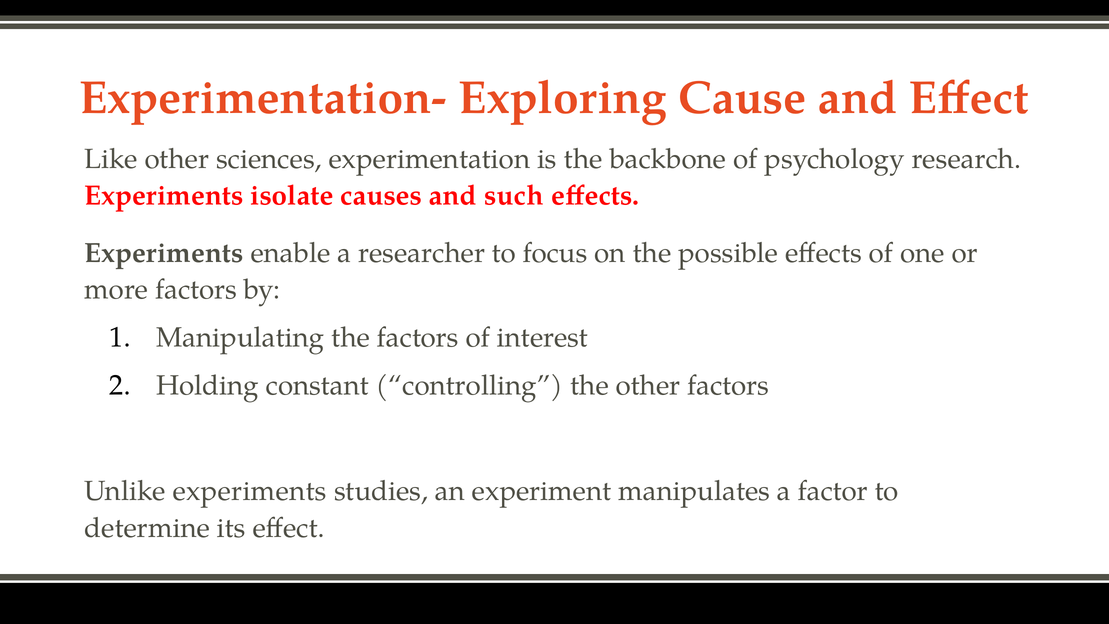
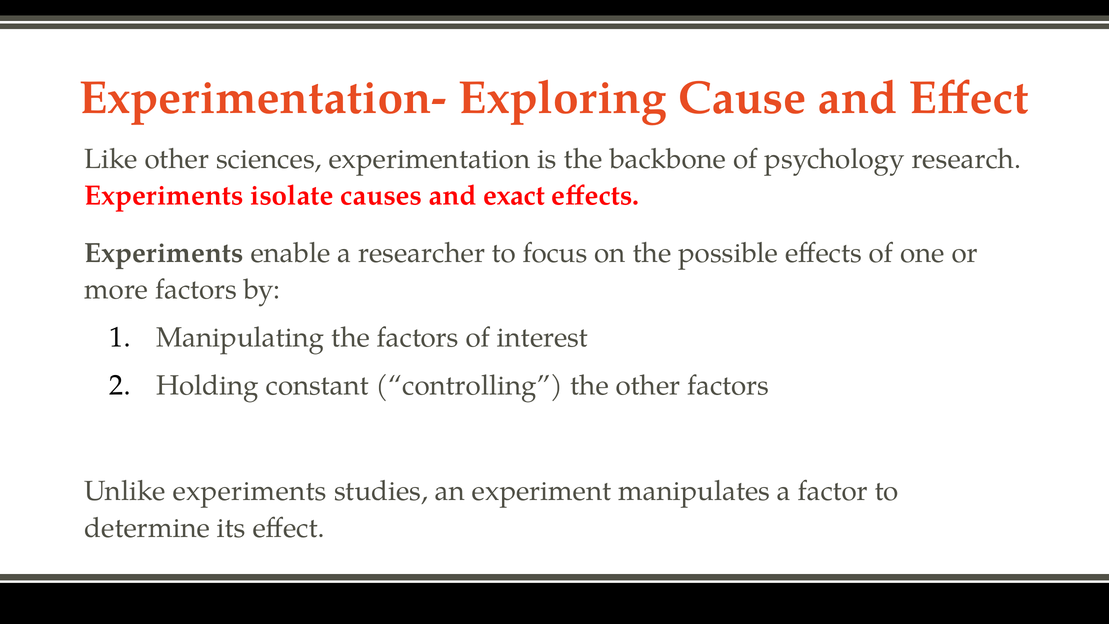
such: such -> exact (514, 195)
